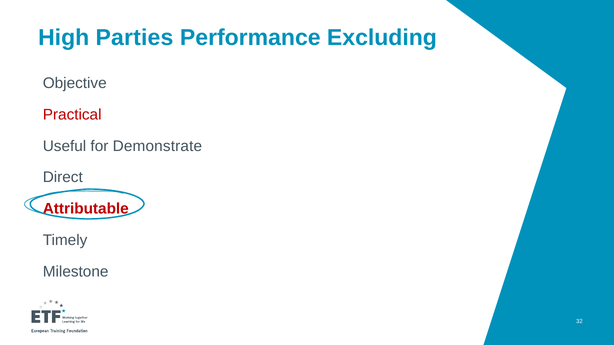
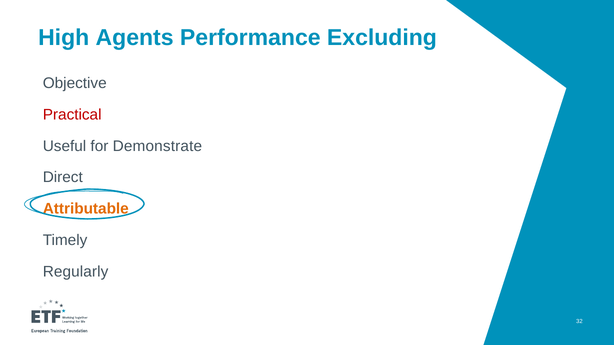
Parties: Parties -> Agents (135, 38)
Attributable colour: red -> orange (86, 209)
Milestone: Milestone -> Regularly (76, 272)
